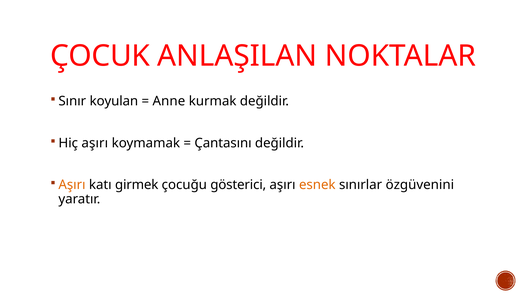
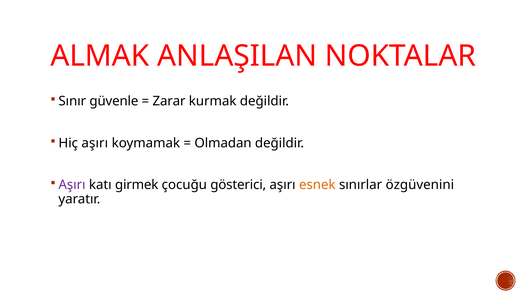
ÇOCUK: ÇOCUK -> ALMAK (100, 56)
koyulan: koyulan -> güvenle (114, 101)
Anne: Anne -> Zarar (169, 101)
Çantasını: Çantasını -> Olmadan (223, 143)
Aşırı colour: orange -> purple (72, 185)
